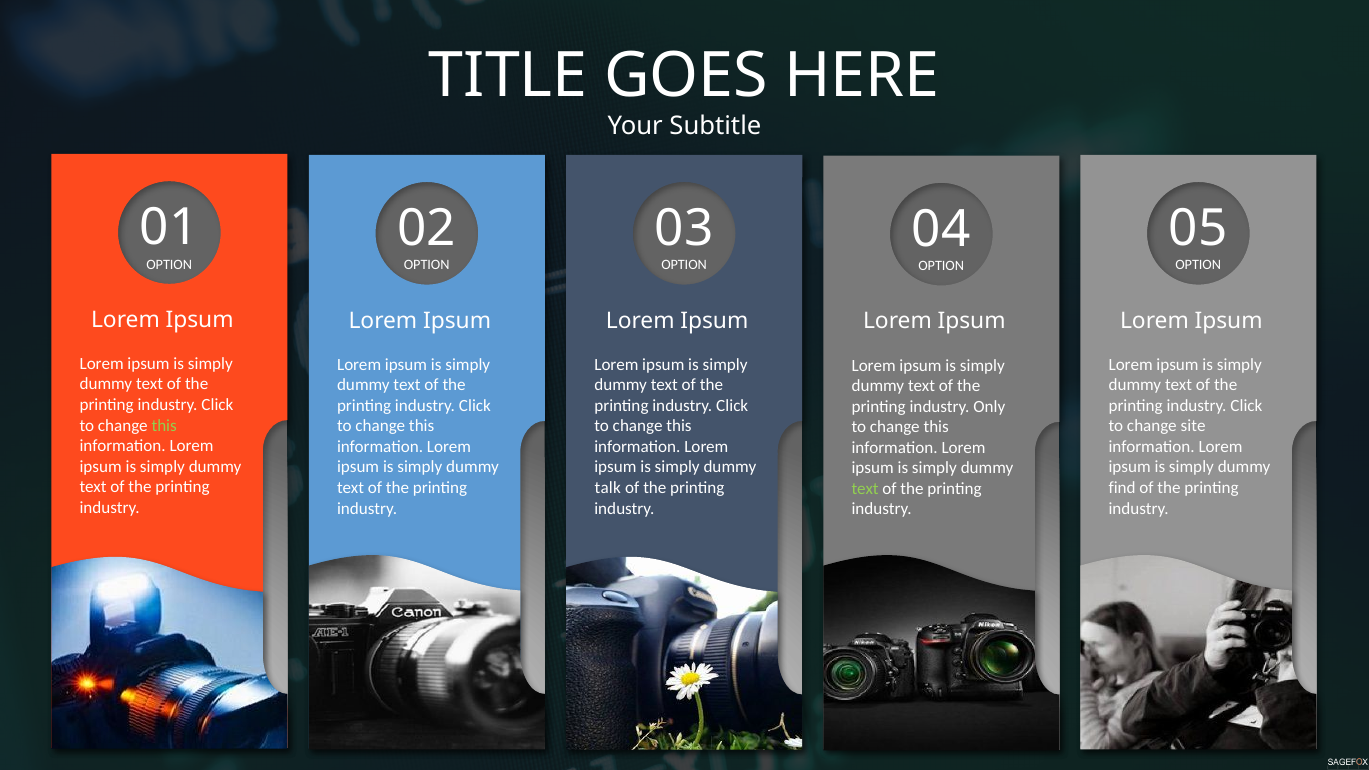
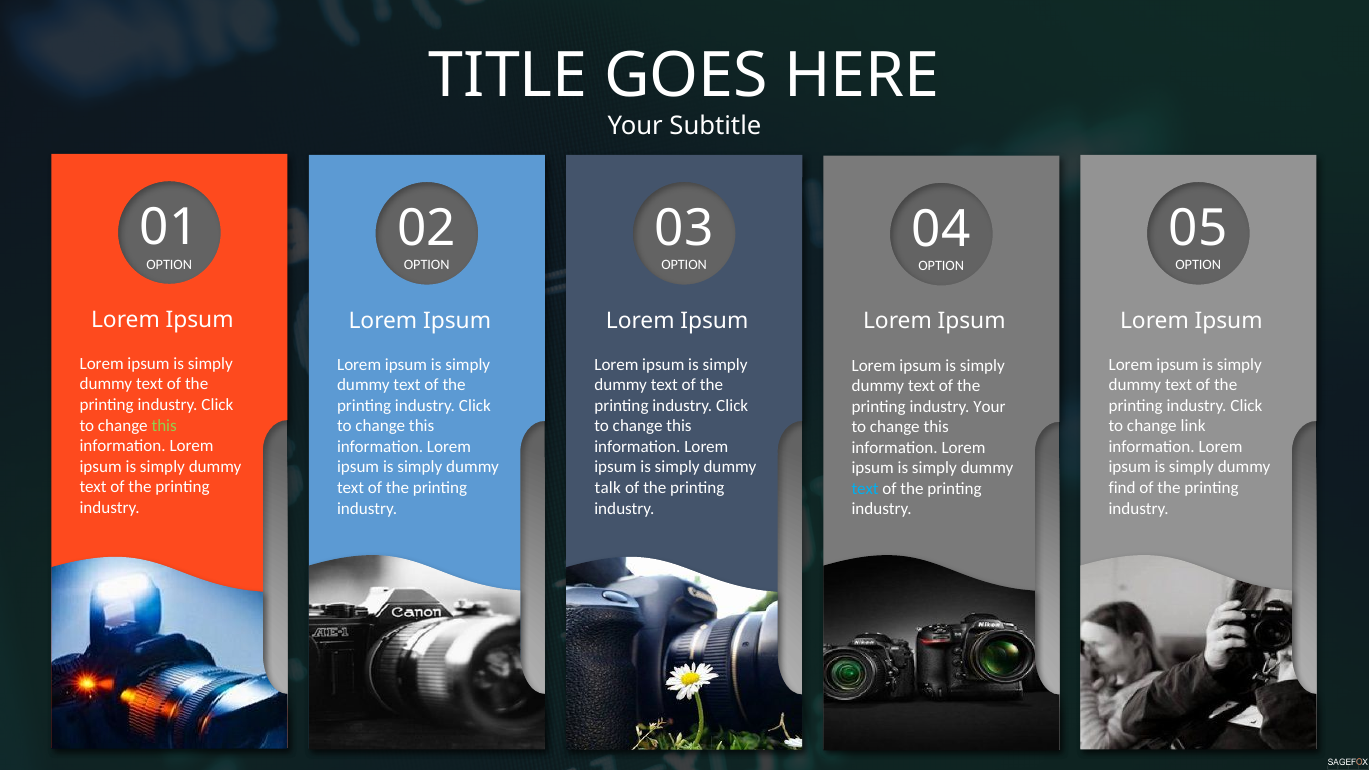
industry Only: Only -> Your (989, 407)
site: site -> link (1193, 426)
text colour: light green -> light blue (865, 489)
